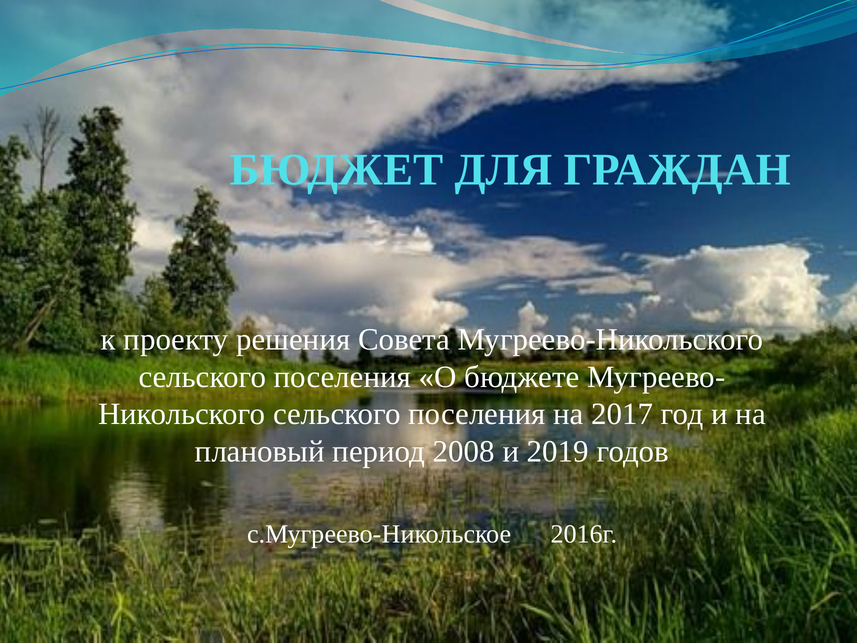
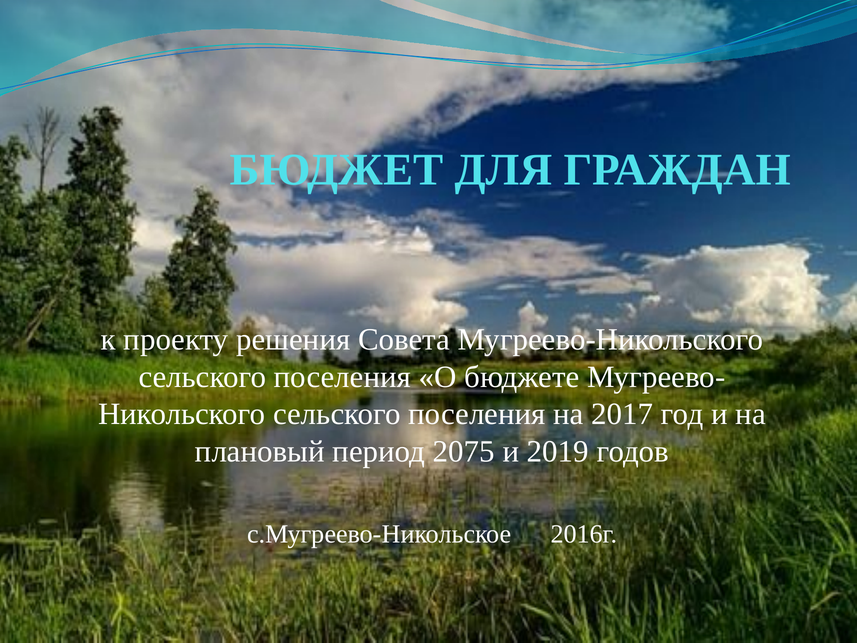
2008: 2008 -> 2075 (464, 451)
